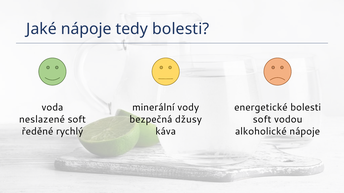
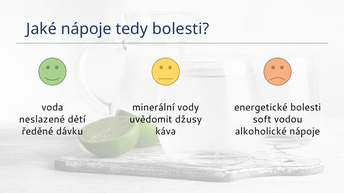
neslazené soft: soft -> dětí (77, 120)
bezpečná: bezpečná -> uvědomit (151, 120)
rychlý: rychlý -> dávku (70, 132)
